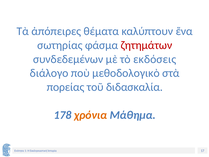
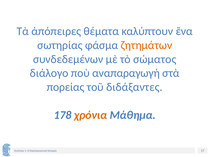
ζητημάτων colour: red -> orange (147, 45)
εκδόσεις: εκδόσεις -> σώματος (155, 59)
μεθοδολογικὸ: μεθοδολογικὸ -> αναπαραγωγή (126, 73)
διδασκαλία: διδασκαλία -> διδάξαντες (134, 87)
